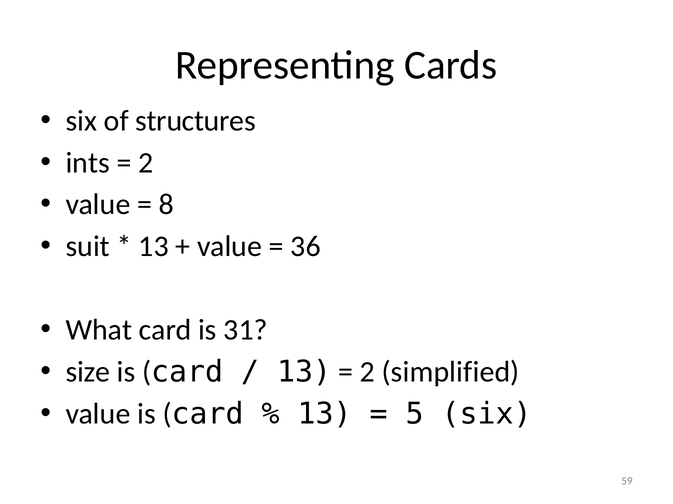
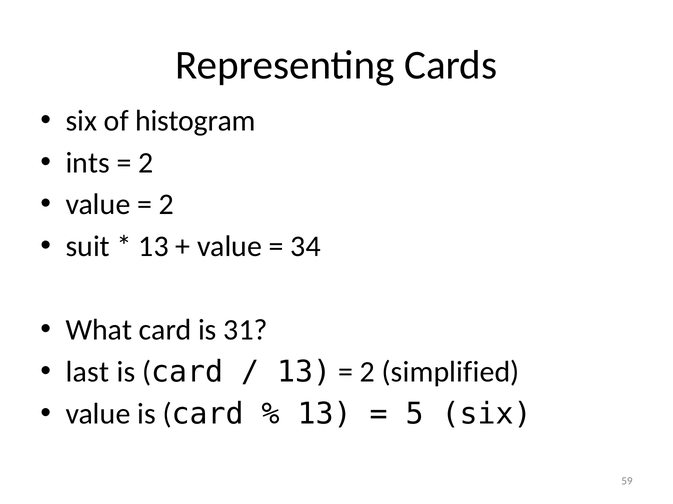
structures: structures -> histogram (196, 121)
8: 8 -> 2 (166, 205)
36: 36 -> 34 (306, 247)
size: size -> last (88, 373)
